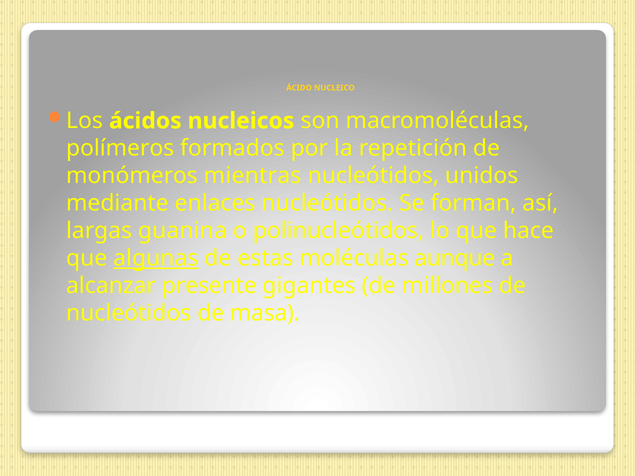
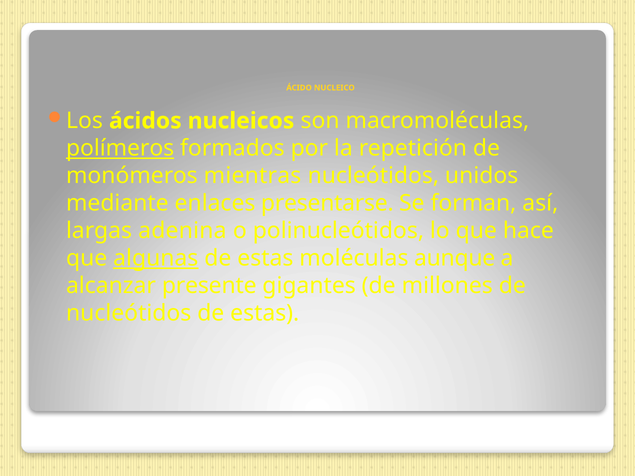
polímeros underline: none -> present (120, 148)
enlaces nucleótidos: nucleótidos -> presentarse (327, 203)
guanina: guanina -> adenina (182, 231)
nucleótidos de masa: masa -> estas (265, 313)
